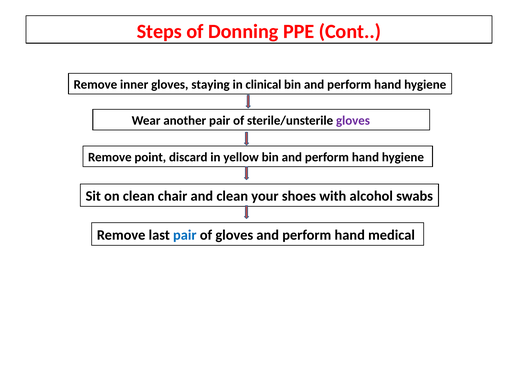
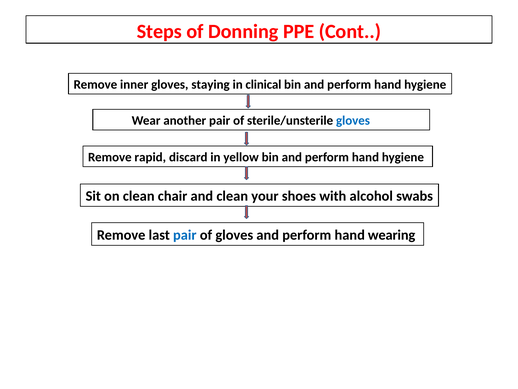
gloves colour: purple -> blue (353, 121)
point: point -> rapid (150, 157)
medical: medical -> wearing (392, 235)
